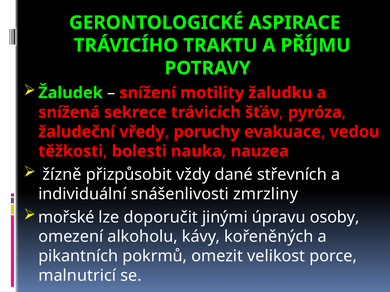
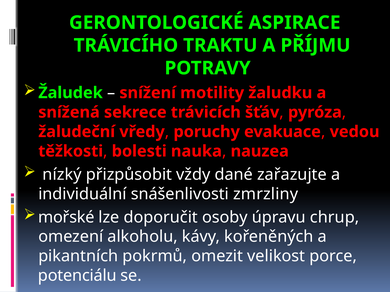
žízně: žízně -> nízký (62, 175)
střevních: střevních -> zařazujte (292, 175)
jinými: jinými -> osoby (225, 218)
osoby: osoby -> chrup (335, 218)
malnutricí: malnutricí -> potenciálu (77, 276)
